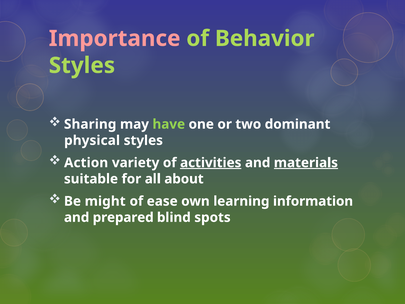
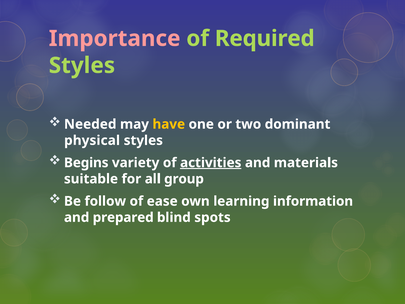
Behavior: Behavior -> Required (265, 38)
Sharing: Sharing -> Needed (90, 124)
have colour: light green -> yellow (169, 124)
Action: Action -> Begins (86, 163)
materials underline: present -> none (306, 163)
about: about -> group (184, 179)
might: might -> follow (105, 201)
